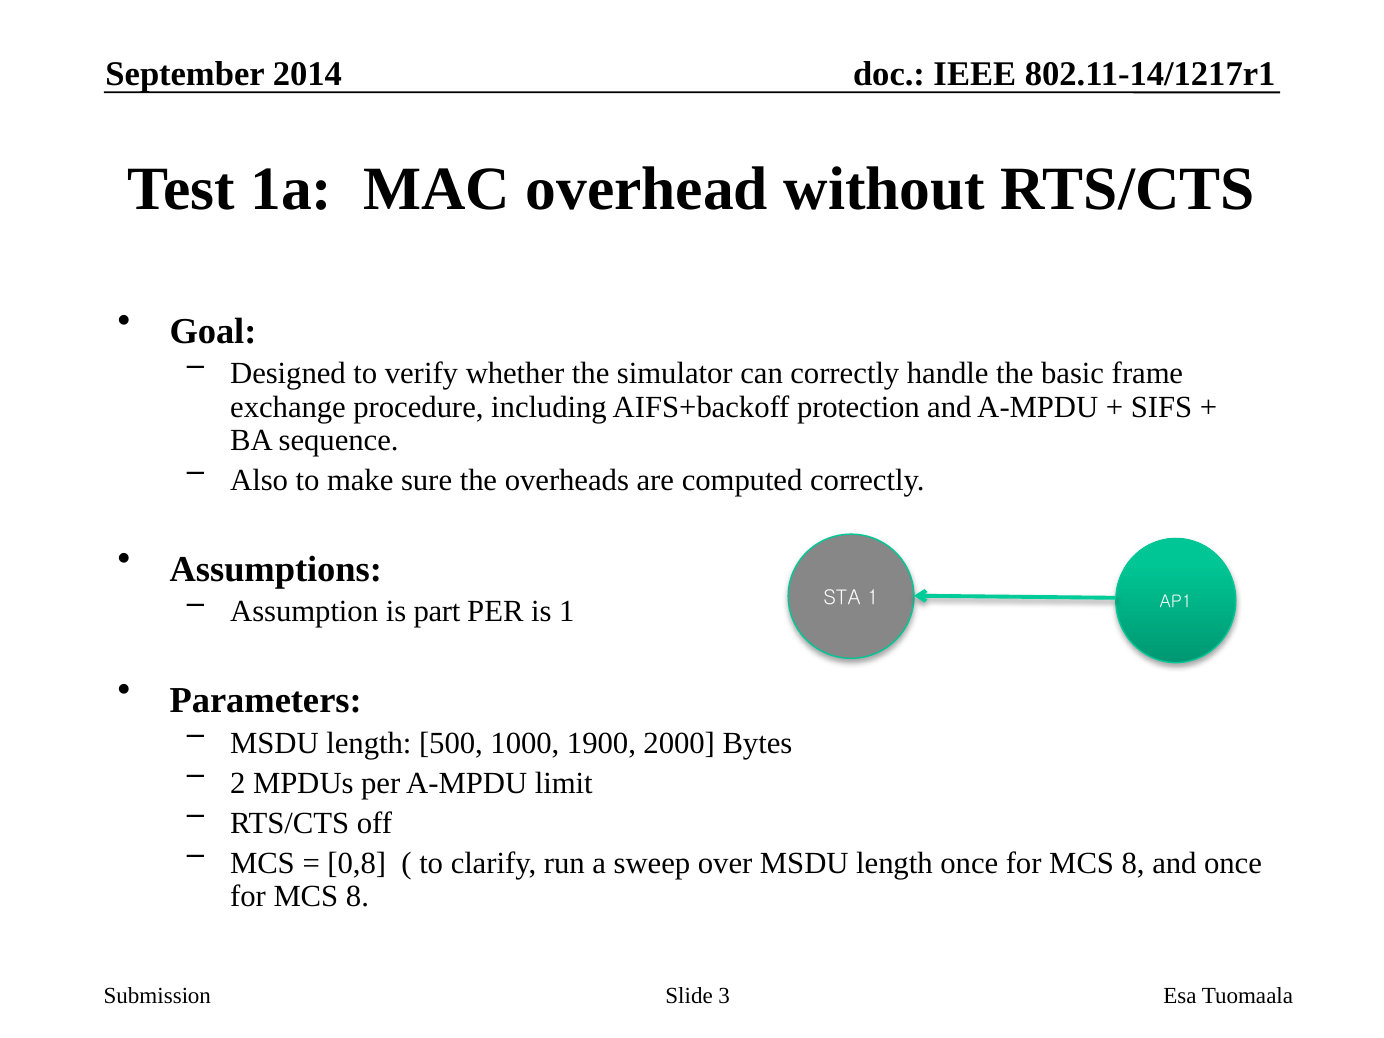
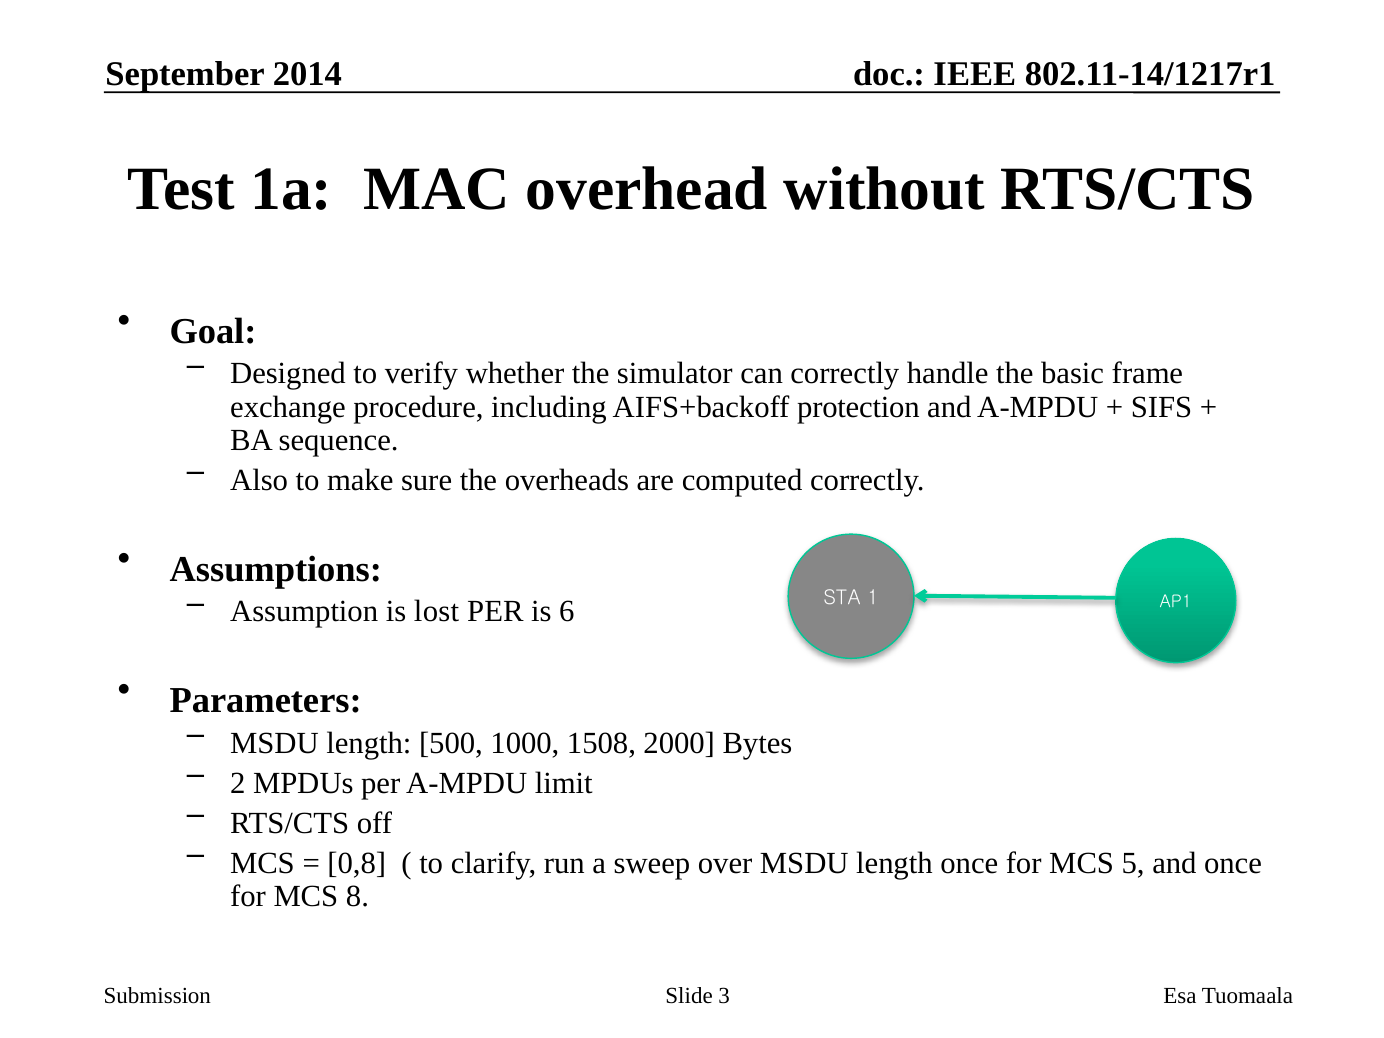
part: part -> lost (437, 612)
is 1: 1 -> 6 (567, 612)
1900: 1900 -> 1508 (601, 743)
8: 8 -> 5 (1133, 863)
